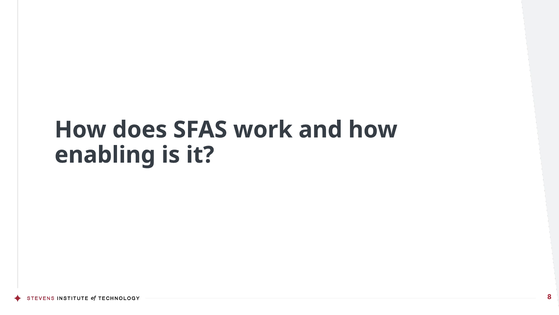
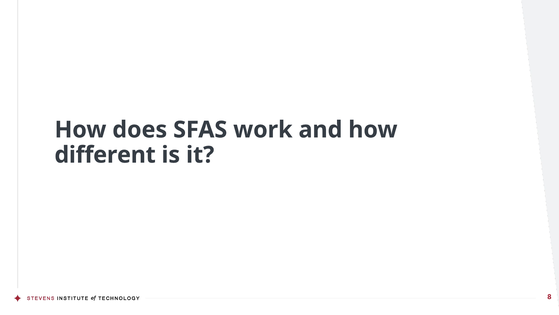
enabling: enabling -> different (105, 155)
